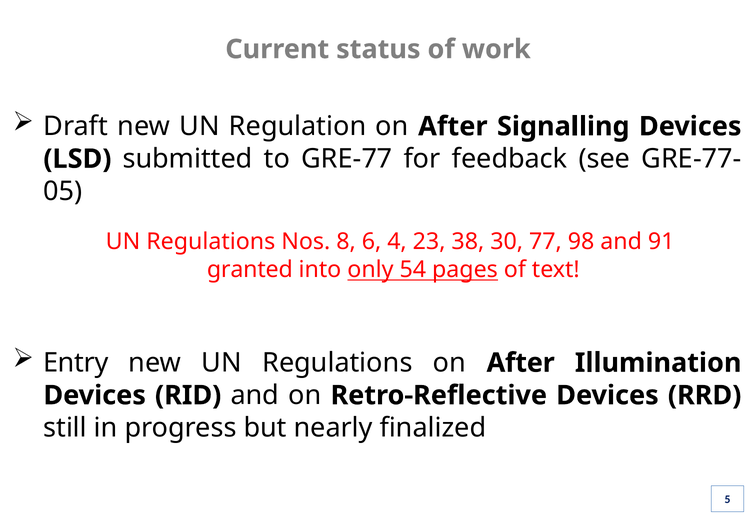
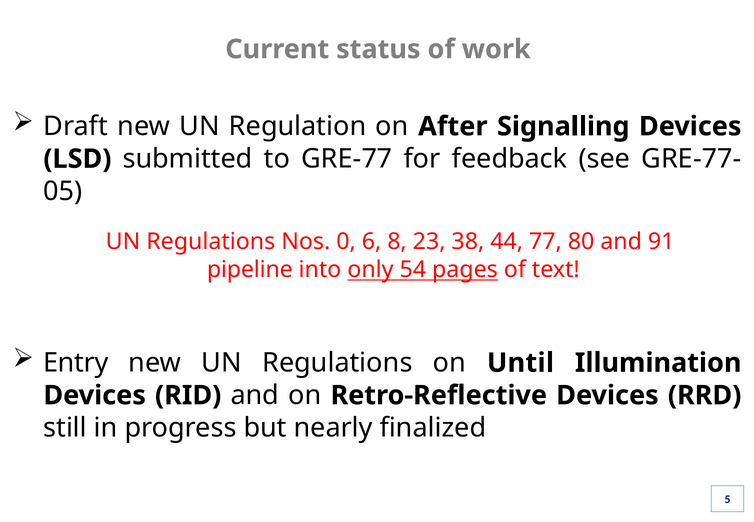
8: 8 -> 0 (346, 242)
4: 4 -> 8 (397, 242)
30: 30 -> 44 (507, 242)
98: 98 -> 80 (581, 242)
granted: granted -> pipeline (250, 270)
Regulations on After: After -> Until (520, 363)
